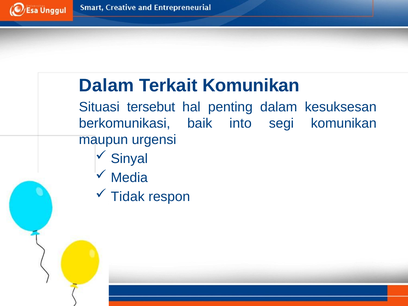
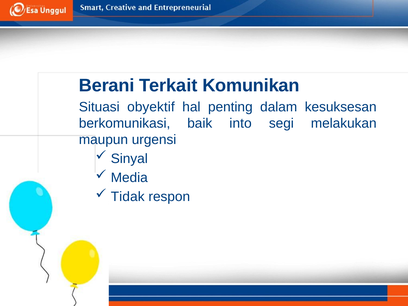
Dalam: Dalam -> Berani (107, 86)
tersebut: tersebut -> obyektif (151, 107)
segi komunikan: komunikan -> melakukan (344, 123)
